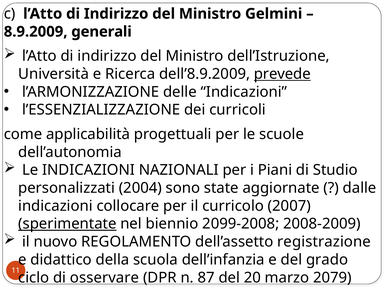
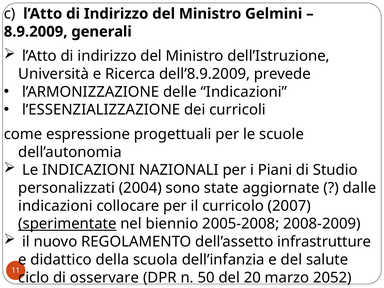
prevede underline: present -> none (282, 74)
applicabilità: applicabilità -> espressione (88, 134)
2099-2008: 2099-2008 -> 2005-2008 (241, 224)
registrazione: registrazione -> infrastrutture (324, 242)
grado: grado -> salute (327, 260)
87: 87 -> 50 (206, 278)
2079: 2079 -> 2052 (332, 278)
